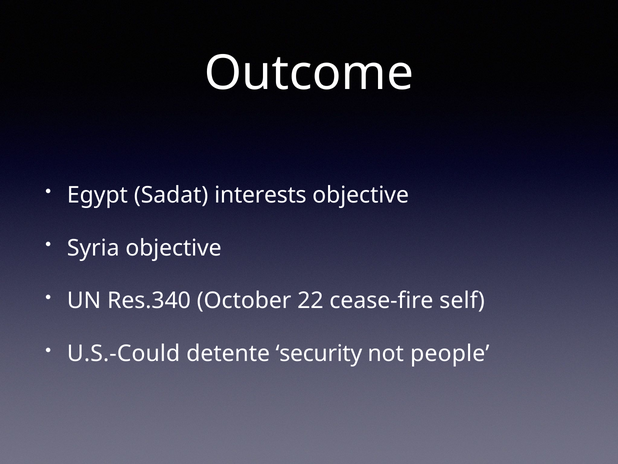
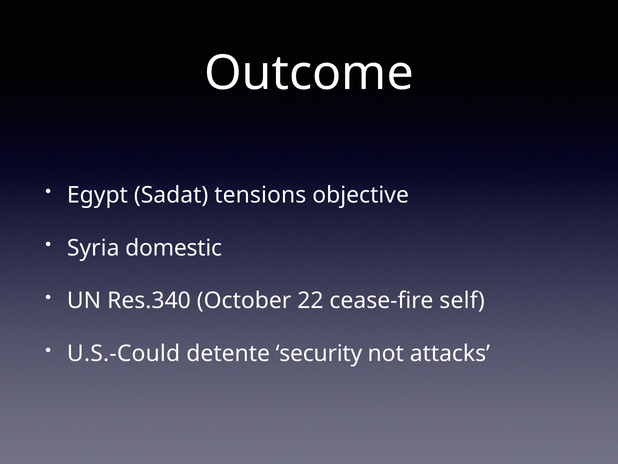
interests: interests -> tensions (260, 195)
Syria objective: objective -> domestic (174, 248)
people: people -> attacks (450, 353)
